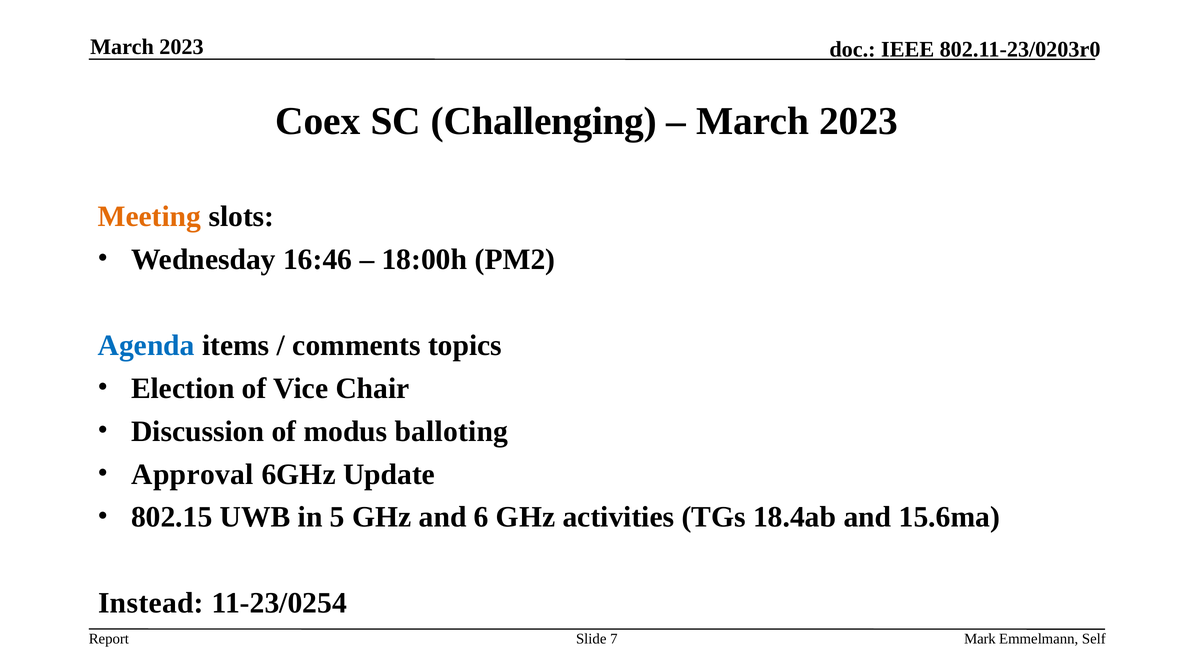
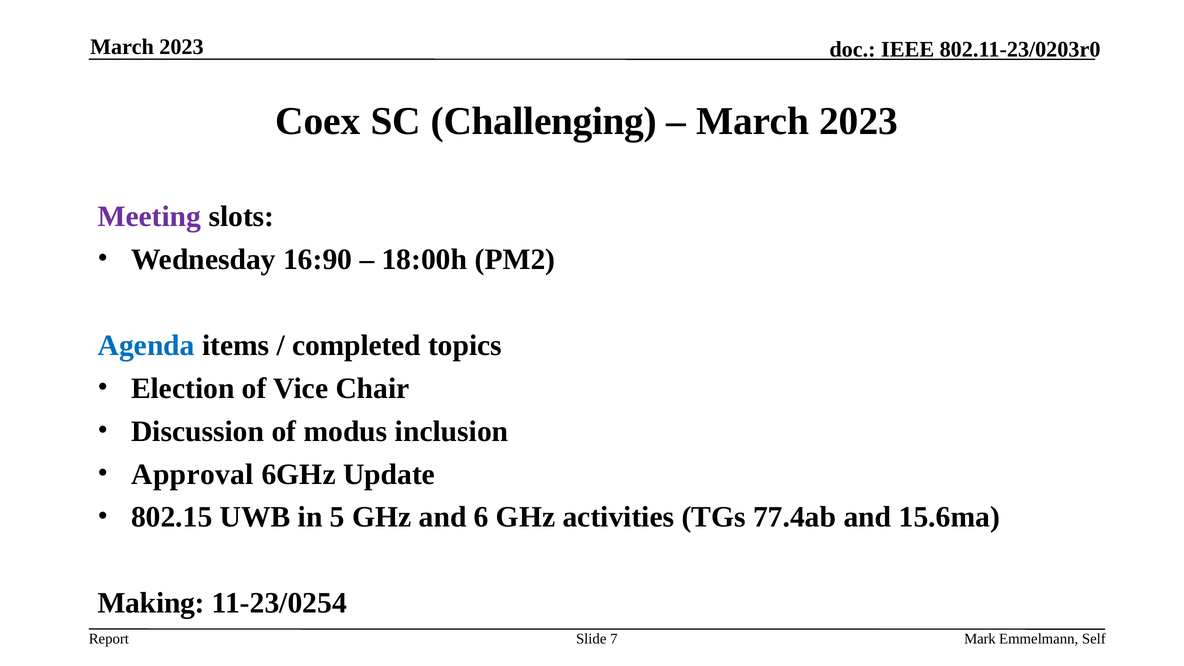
Meeting colour: orange -> purple (149, 217)
16:46: 16:46 -> 16:90 (318, 260)
comments: comments -> completed (357, 345)
balloting: balloting -> inclusion (452, 431)
18.4ab: 18.4ab -> 77.4ab (795, 517)
Instead: Instead -> Making (151, 603)
